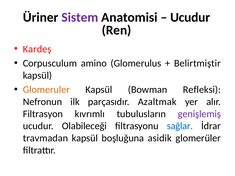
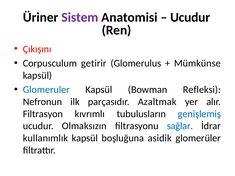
Kardeş: Kardeş -> Çıkışını (37, 49)
amino: amino -> getirir (94, 63)
Belirtmiştir: Belirtmiştir -> Mümkünse (197, 63)
Glomeruler colour: orange -> blue (46, 90)
genişlemiş colour: purple -> blue (199, 114)
Olabileceği: Olabileceği -> Olmaksızın (84, 126)
travmadan: travmadan -> kullanımlık (45, 138)
